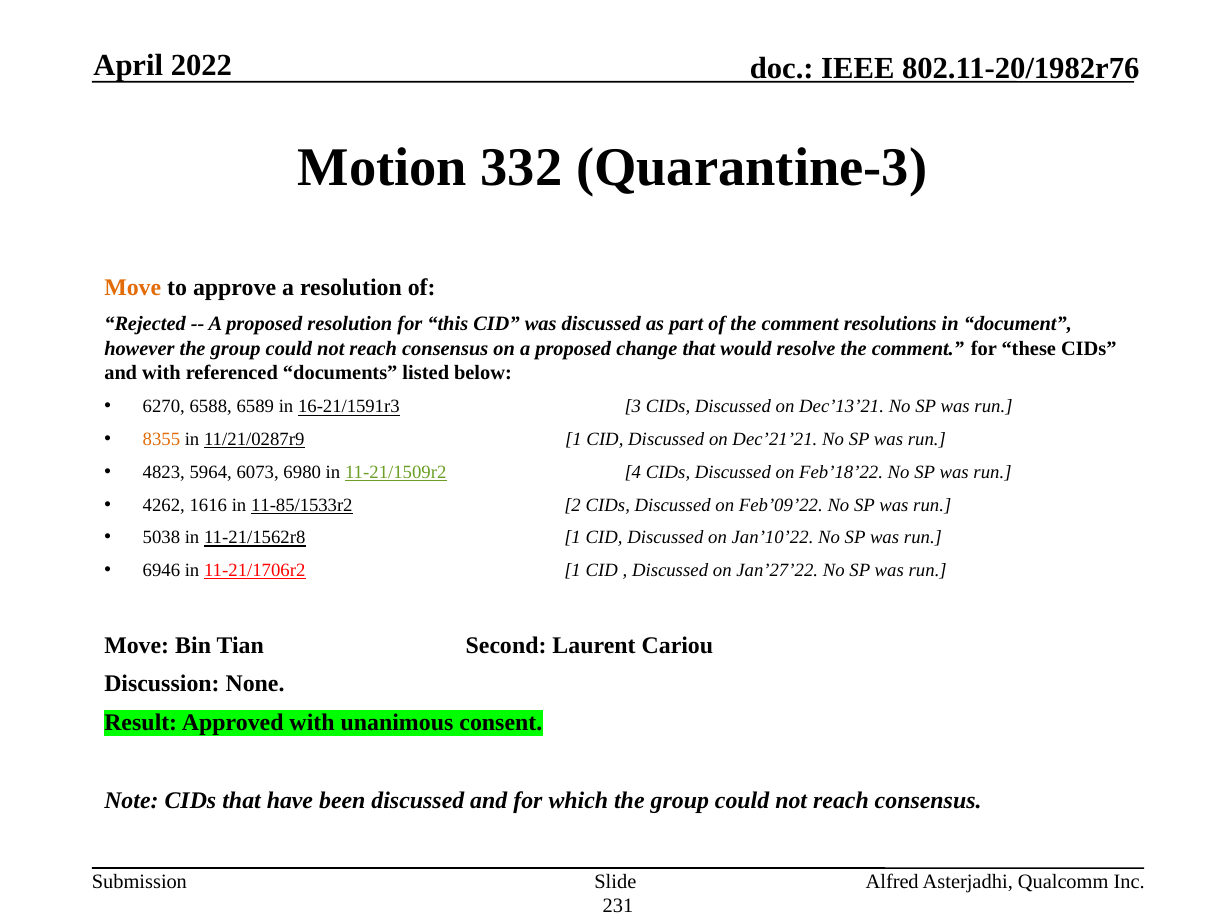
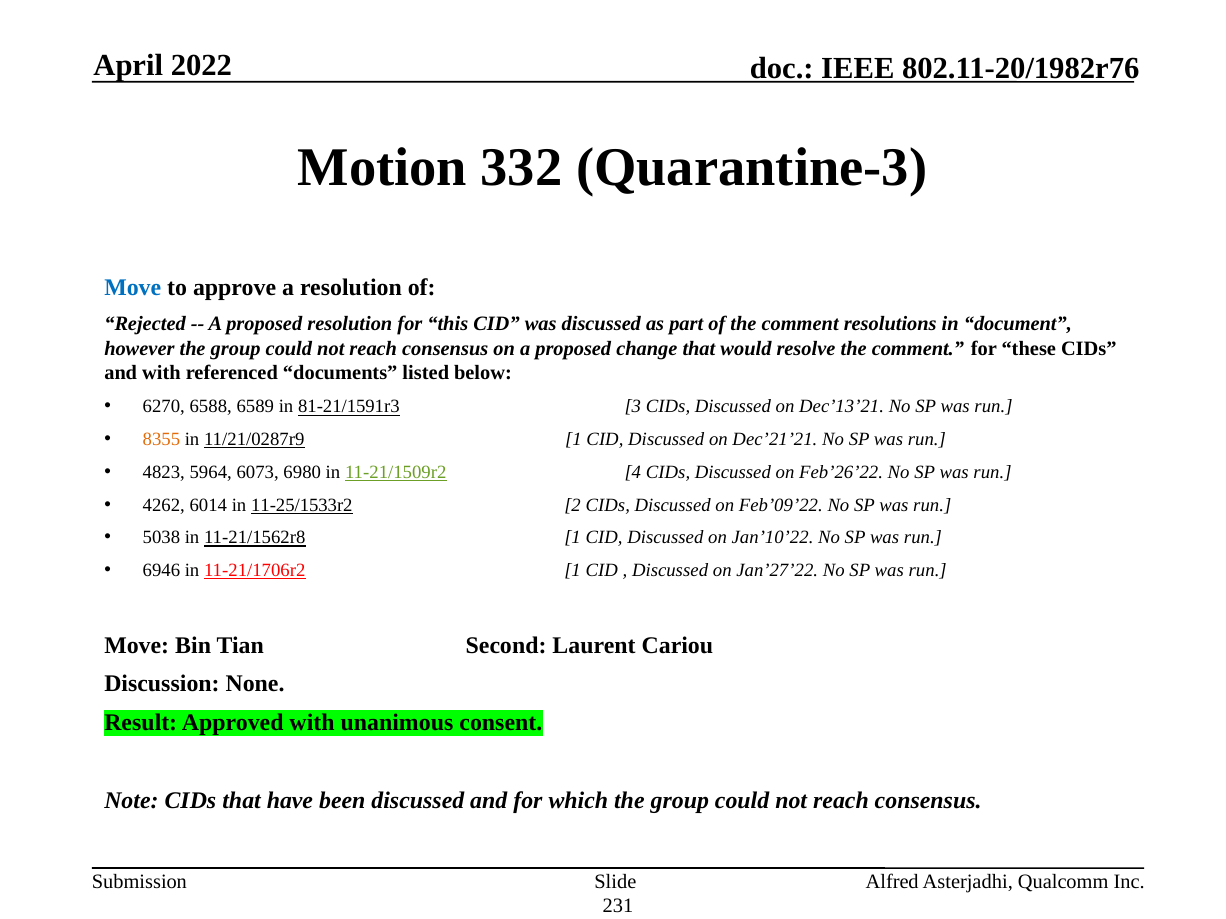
Move colour: orange -> blue (133, 288)
16-21/1591r3: 16-21/1591r3 -> 81-21/1591r3 (349, 407)
Feb’18’22: Feb’18’22 -> Feb’26’22 (841, 472)
1616: 1616 -> 6014 (208, 505)
11-85/1533r2: 11-85/1533r2 -> 11-25/1533r2 (302, 505)
